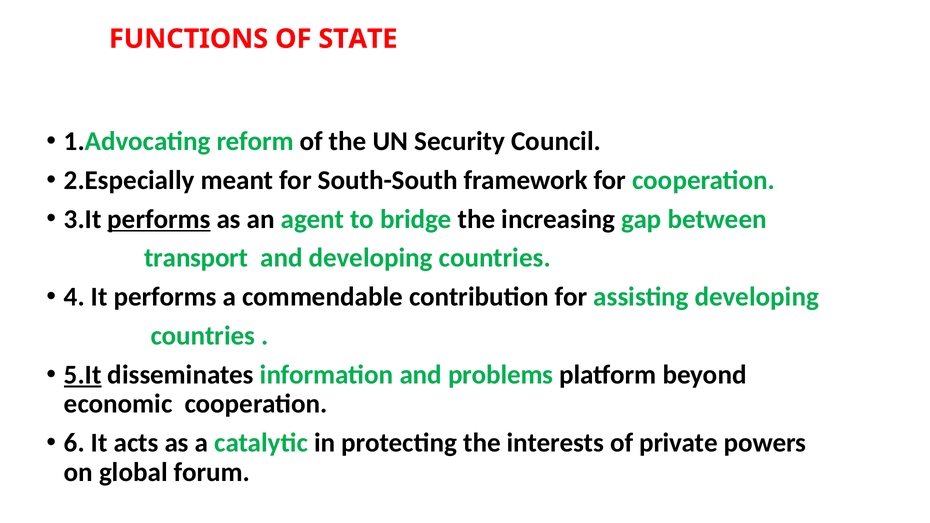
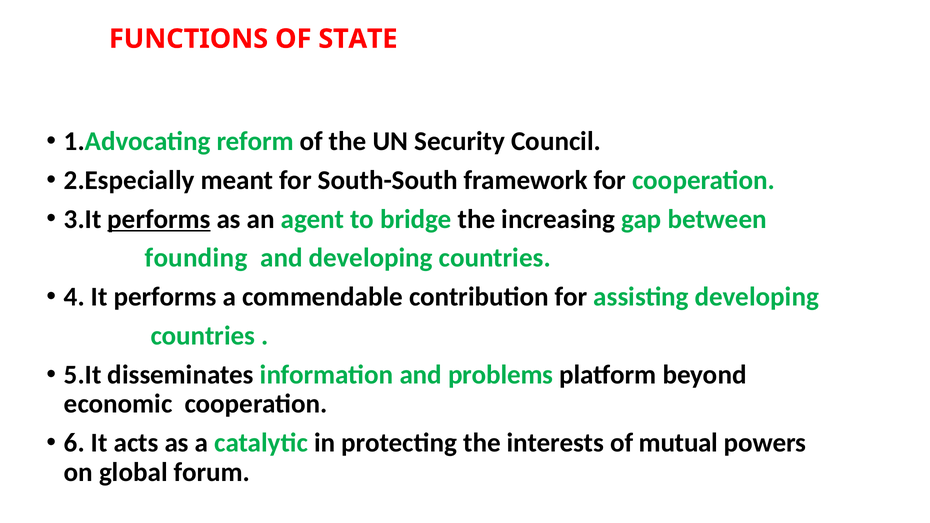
transport: transport -> founding (196, 258)
5.It underline: present -> none (83, 375)
private: private -> mutual (679, 443)
